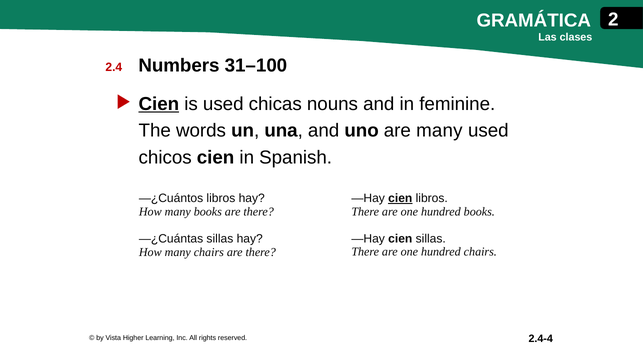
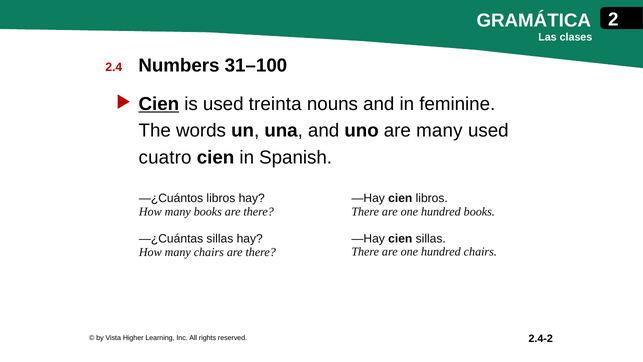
chicas: chicas -> treinta (275, 104)
chicos: chicos -> cuatro (165, 157)
cien underline: present -> none (400, 198)
2.4-4: 2.4-4 -> 2.4-2 (541, 338)
